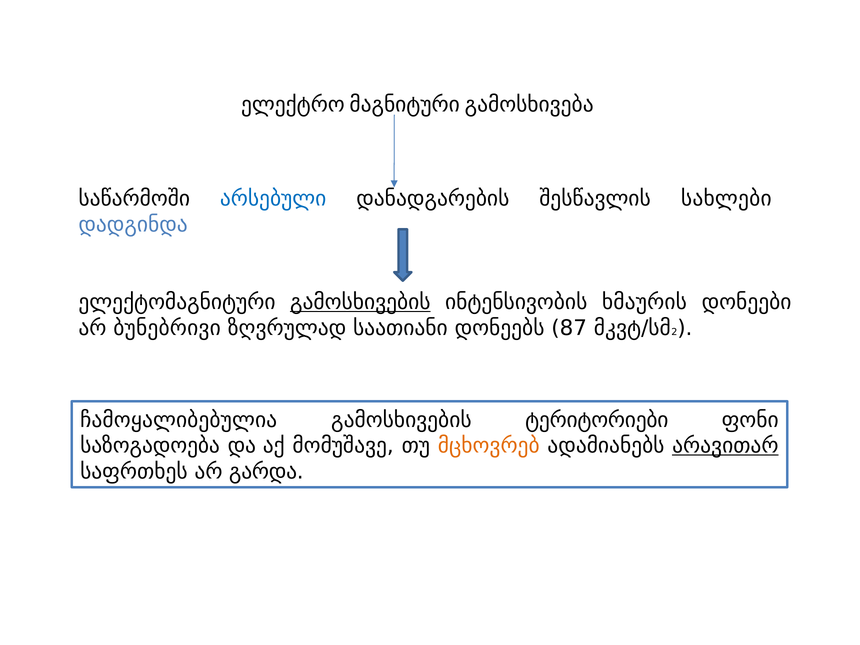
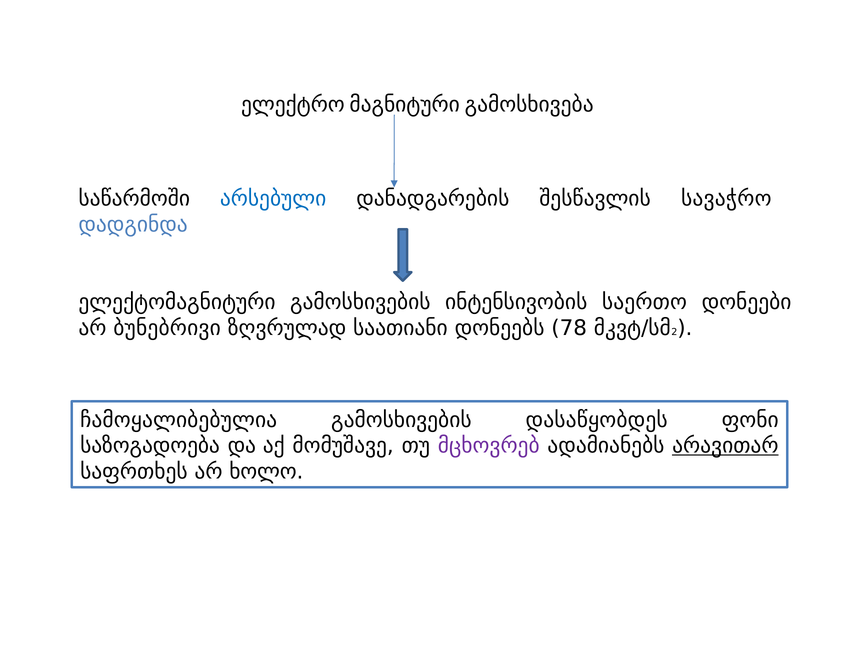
სახლები: სახლები -> სავაჭრო (726, 199)
გამოსხივების underline: present -> none (360, 302)
ხმაურის: ხმაურის -> საერთო (644, 302)
87: 87 -> 78 (569, 328)
ტერიტორიები: ტერიტორიები -> დასაწყობდეს (597, 420)
მცხოვრებ colour: orange -> purple (489, 446)
გარდა: გარდა -> ხოლო (266, 472)
